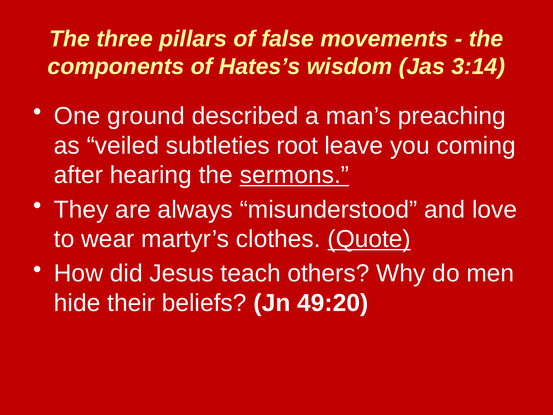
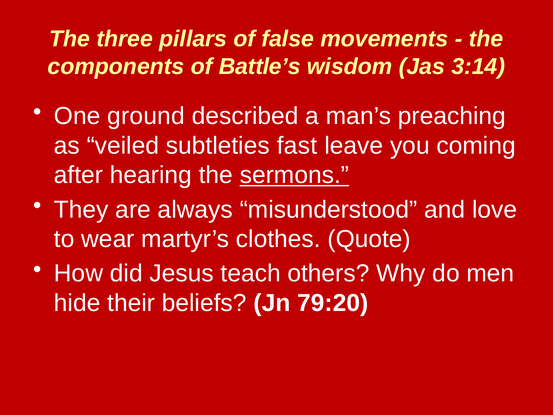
Hates’s: Hates’s -> Battle’s (260, 67)
root: root -> fast (297, 146)
Quote underline: present -> none (369, 239)
49:20: 49:20 -> 79:20 (333, 303)
